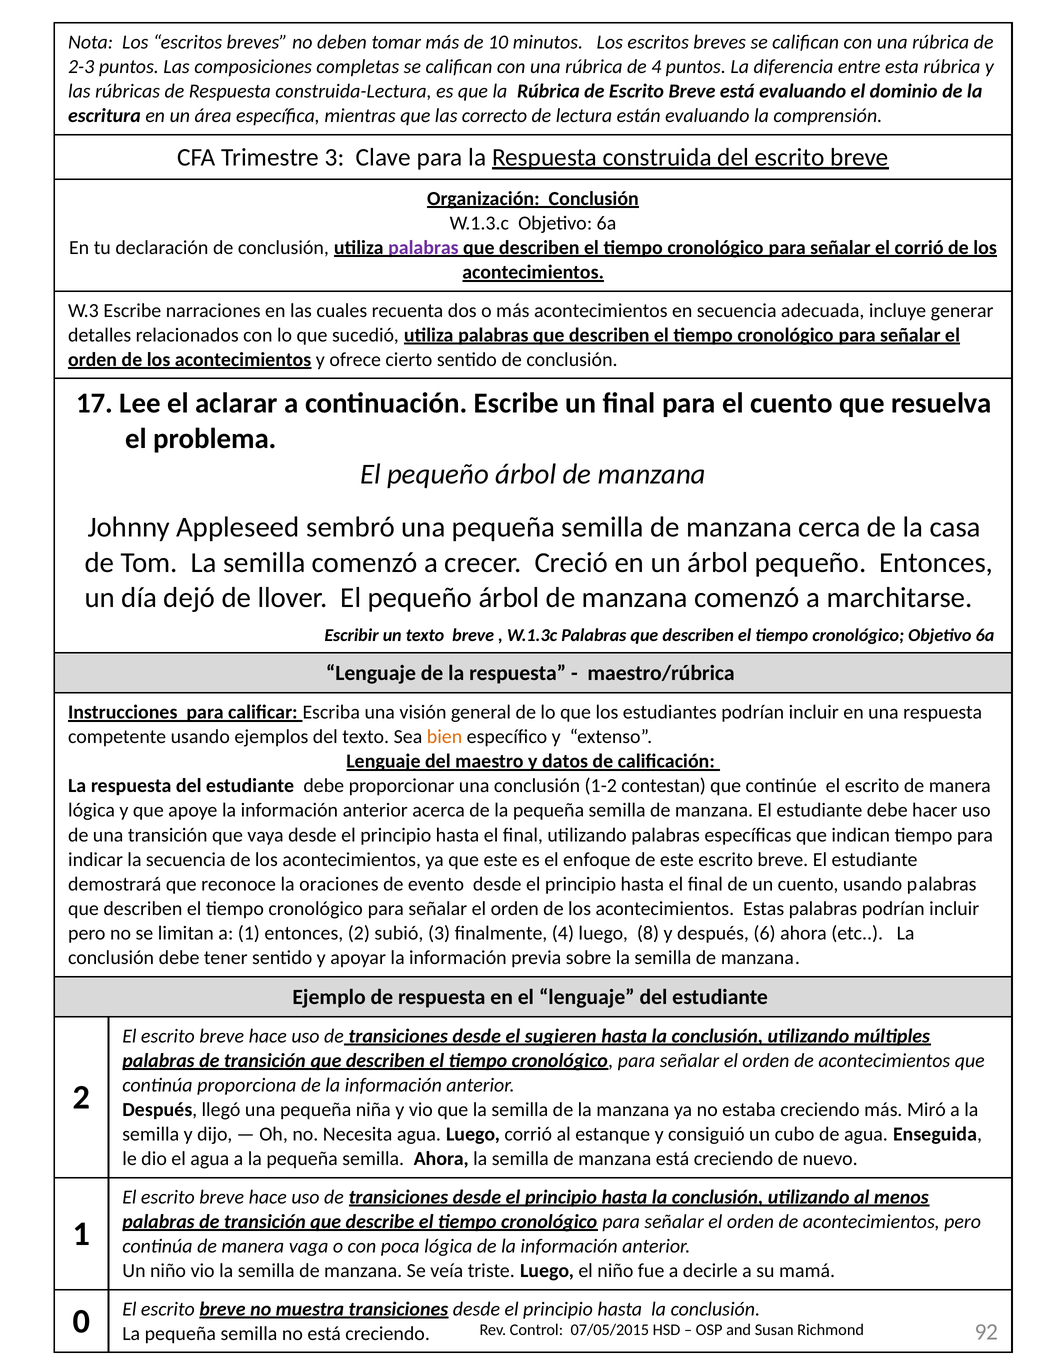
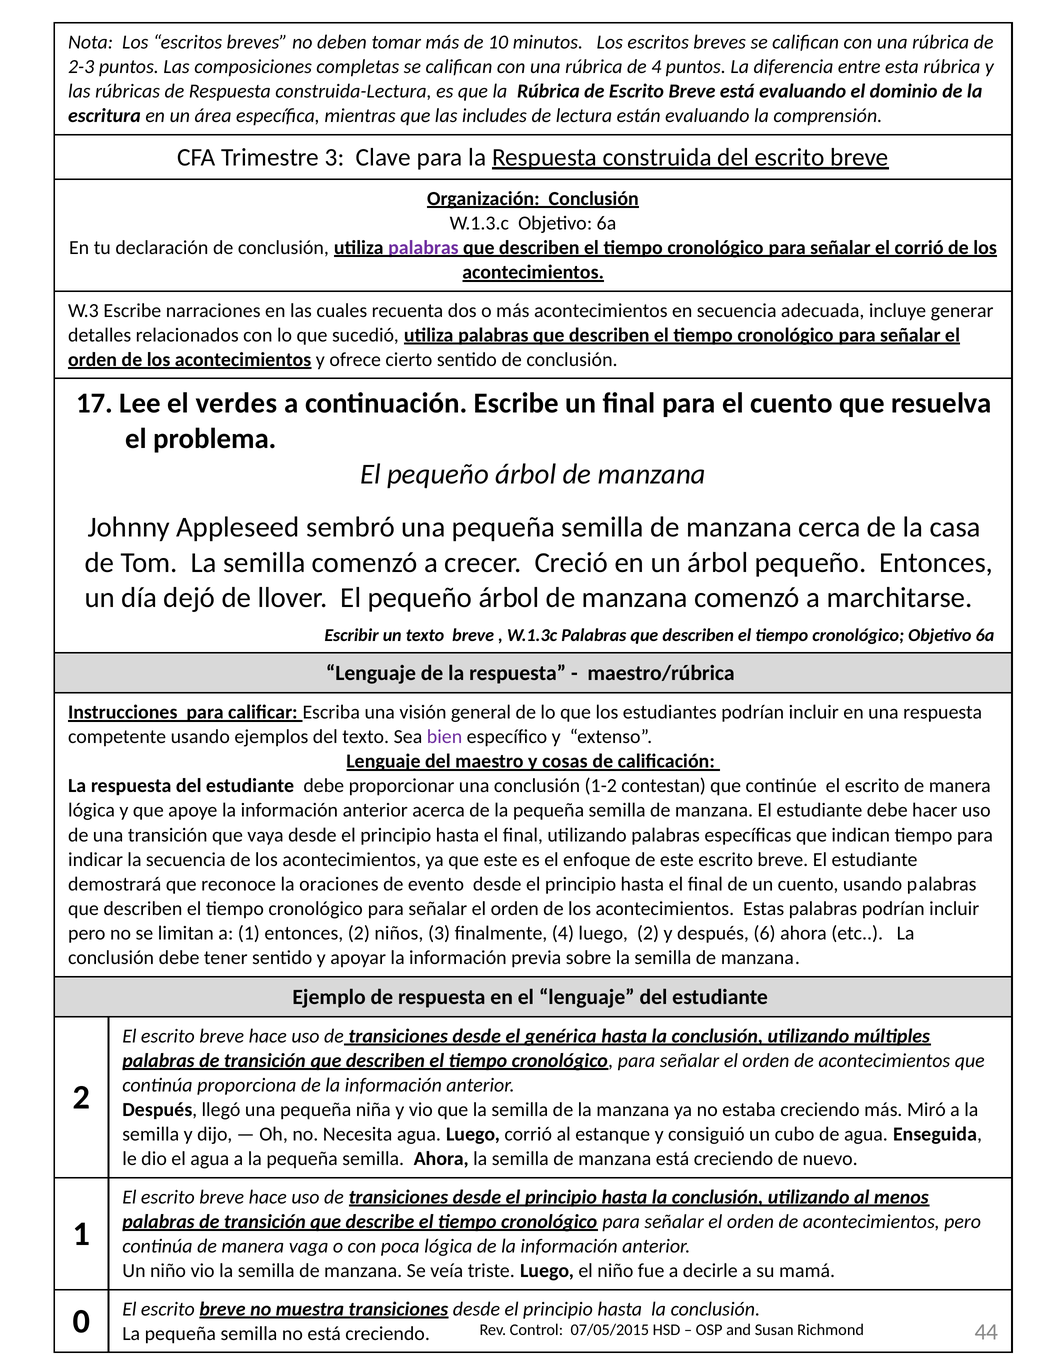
correcto: correcto -> includes (494, 116)
aclarar: aclarar -> verdes (236, 403)
bien colour: orange -> purple (445, 737)
datos: datos -> cosas (565, 762)
subió: subió -> niños (399, 934)
luego 8: 8 -> 2 (648, 934)
sugieren: sugieren -> genérica (561, 1037)
92: 92 -> 44 (986, 1333)
